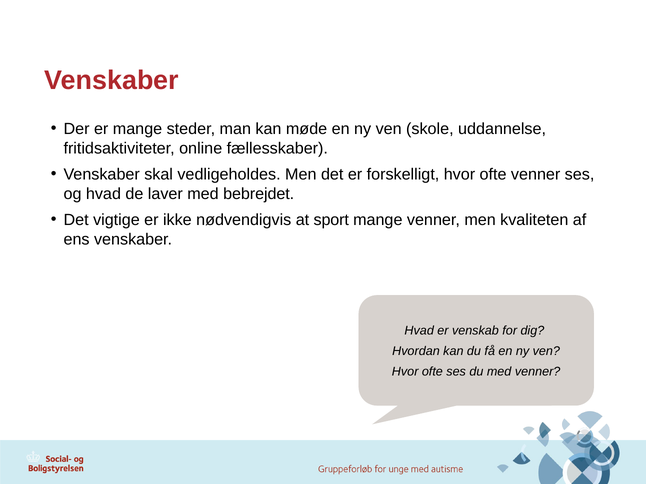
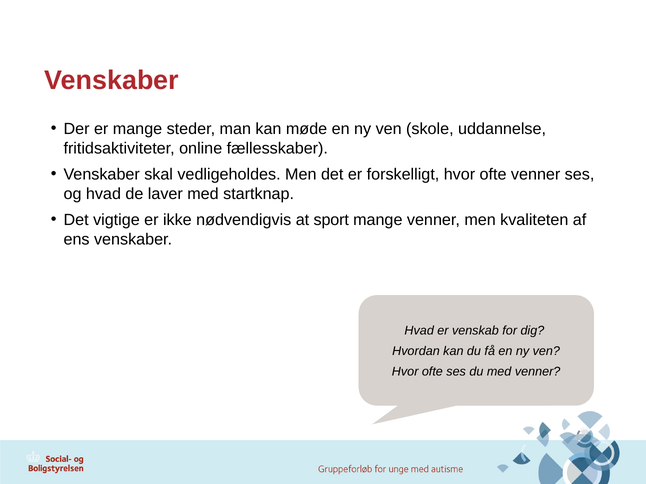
bebrejdet: bebrejdet -> startknap (259, 194)
